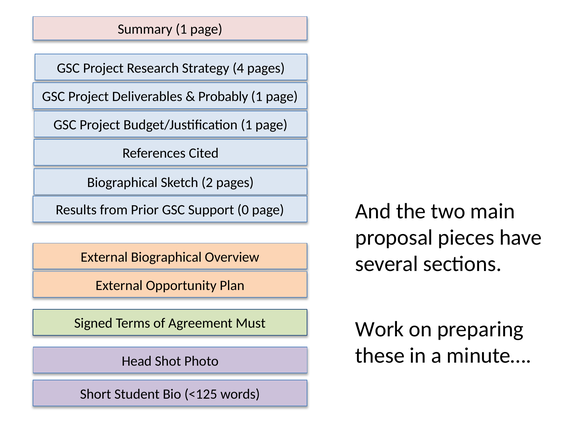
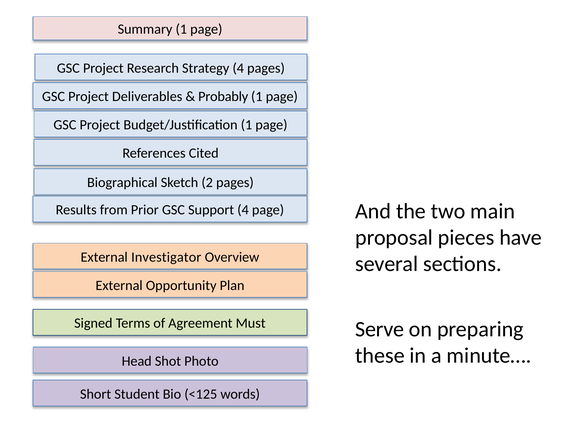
Support 0: 0 -> 4 (243, 210)
External Biographical: Biographical -> Investigator (166, 257)
Work: Work -> Serve (380, 329)
